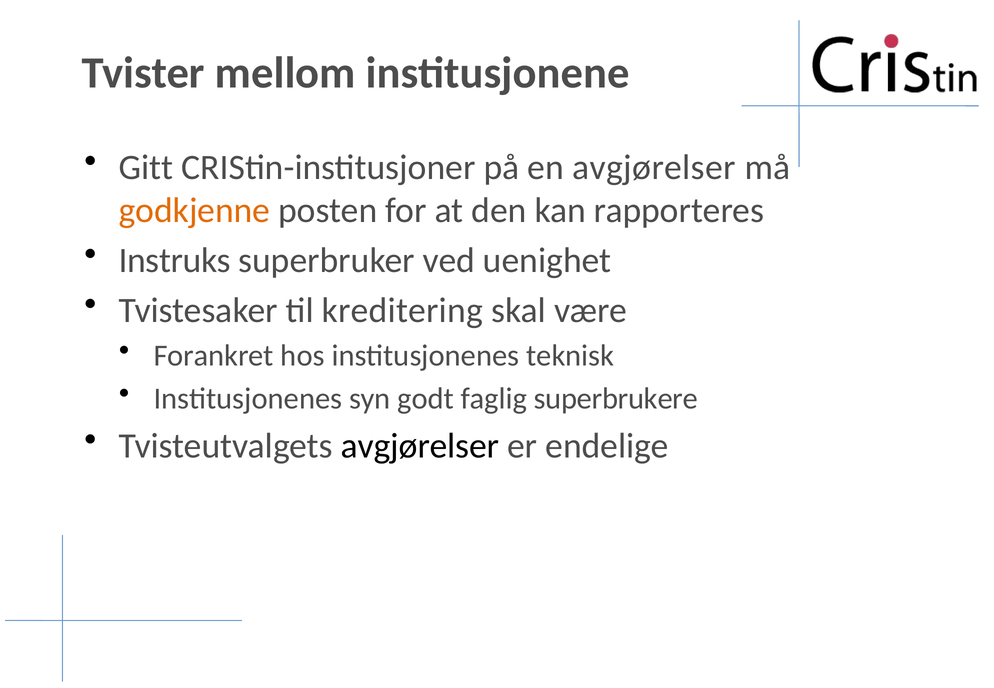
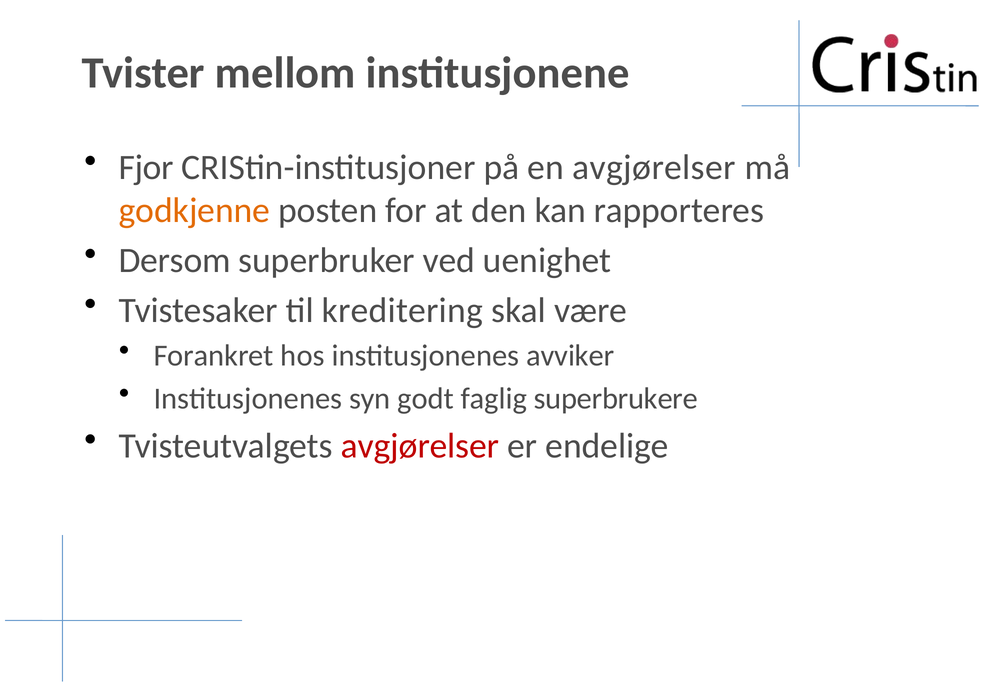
Gitt: Gitt -> Fjor (146, 168)
Instruks: Instruks -> Dersom (175, 260)
teknisk: teknisk -> avviker (570, 356)
avgjørelser colour: black -> red (420, 446)
